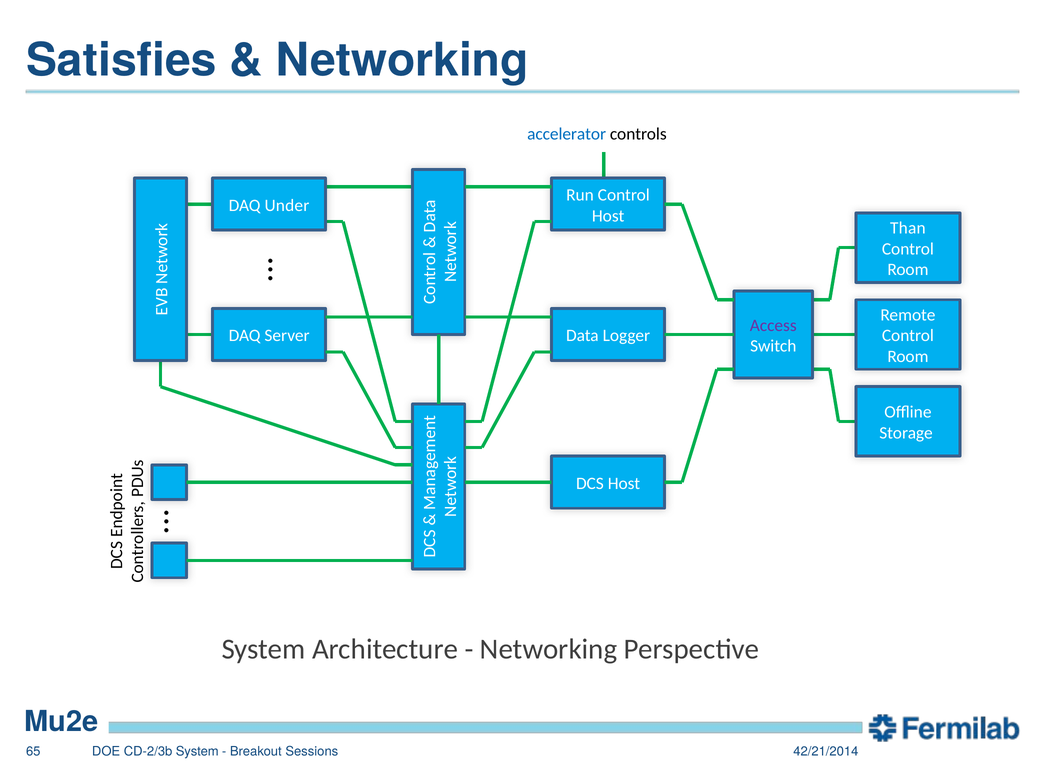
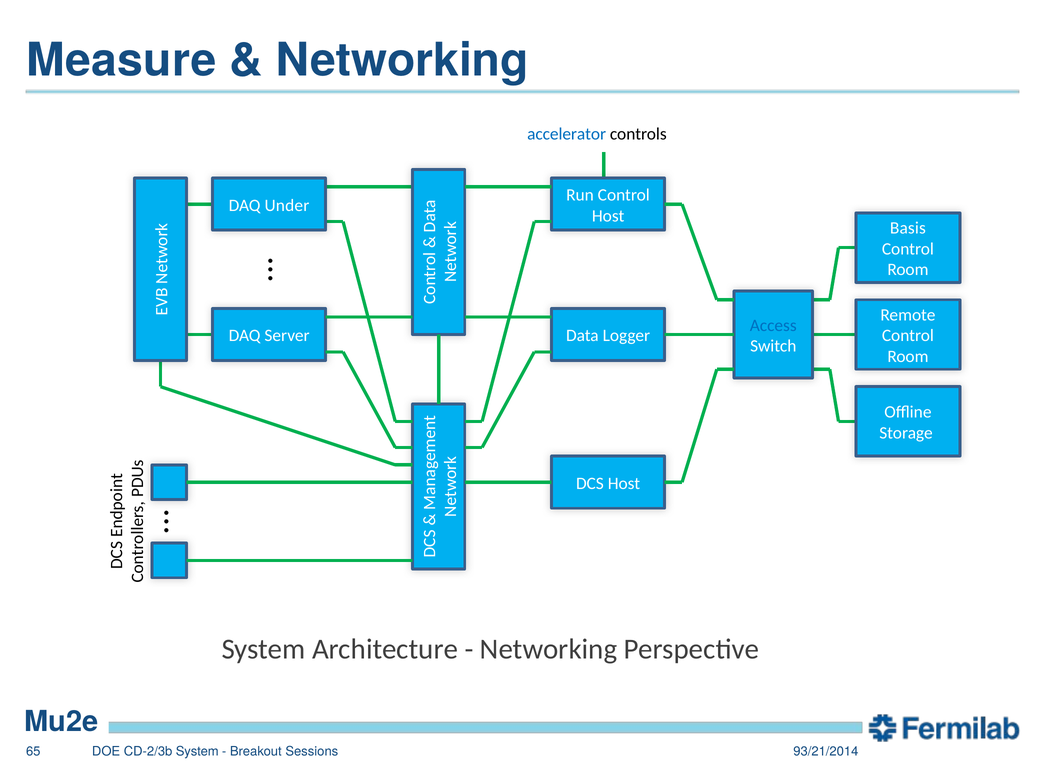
Satisfies: Satisfies -> Measure (121, 60)
Than: Than -> Basis (908, 228)
Access colour: purple -> blue (773, 325)
42/21/2014: 42/21/2014 -> 93/21/2014 (826, 752)
